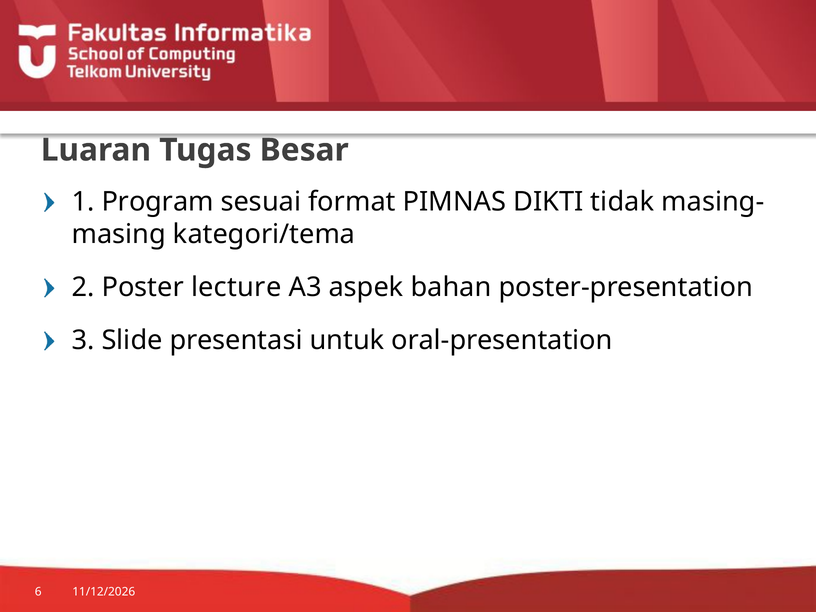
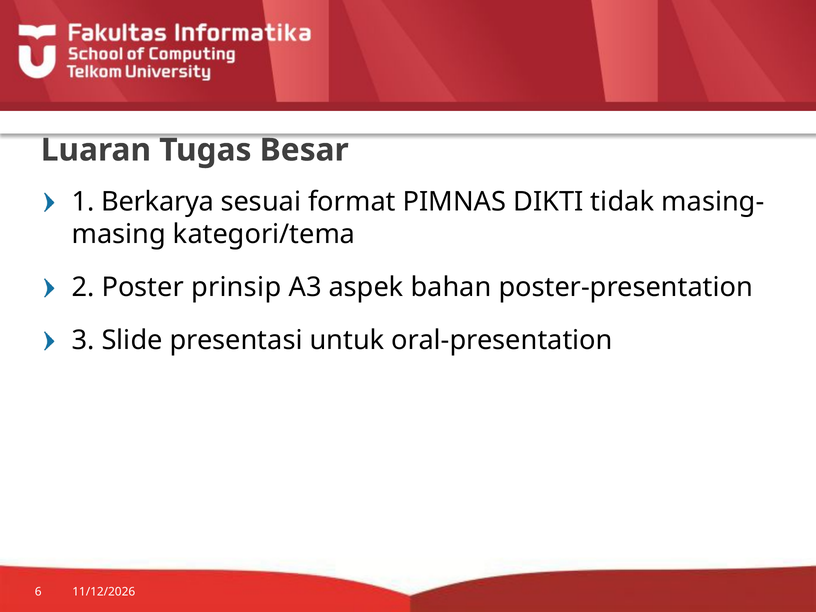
Program: Program -> Berkarya (158, 202)
lecture: lecture -> prinsip (236, 287)
